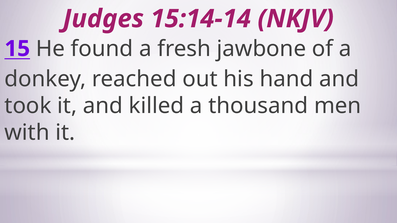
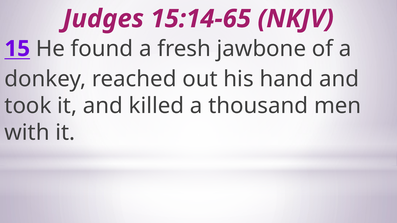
15:14-14: 15:14-14 -> 15:14-65 (201, 19)
